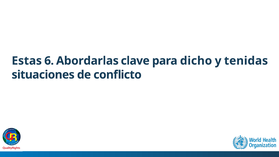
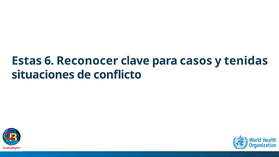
Abordarlas: Abordarlas -> Reconocer (87, 61)
dicho: dicho -> casos (196, 61)
